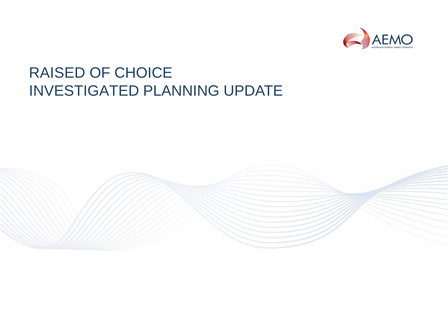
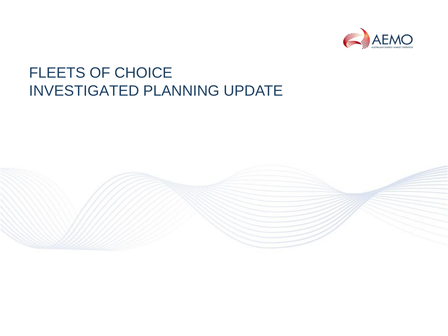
RAISED: RAISED -> FLEETS (57, 73)
